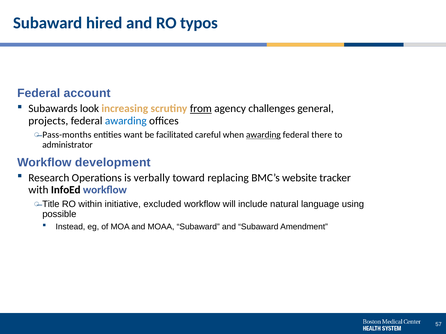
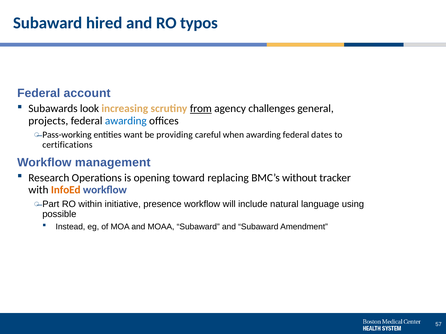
Pass-months: Pass-months -> Pass-working (67, 135)
facilitated: facilitated -> providing (175, 135)
awarding underline: present -> none (263, 135)
there: there -> dates (322, 135)
administrator: administrator -> certifications (67, 145)
development: development -> management (113, 163)
verbally: verbally -> opening (152, 178)
website: website -> without (300, 178)
InfoEd colour: black -> orange (66, 190)
Title: Title -> Part (51, 204)
excluded: excluded -> presence (162, 204)
